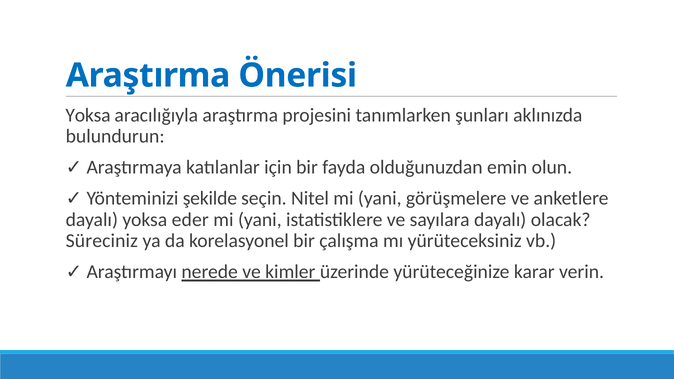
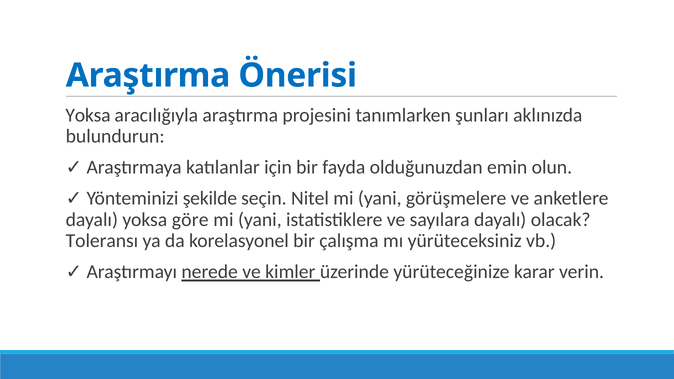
eder: eder -> göre (190, 220)
Süreciniz: Süreciniz -> Toleransı (102, 241)
